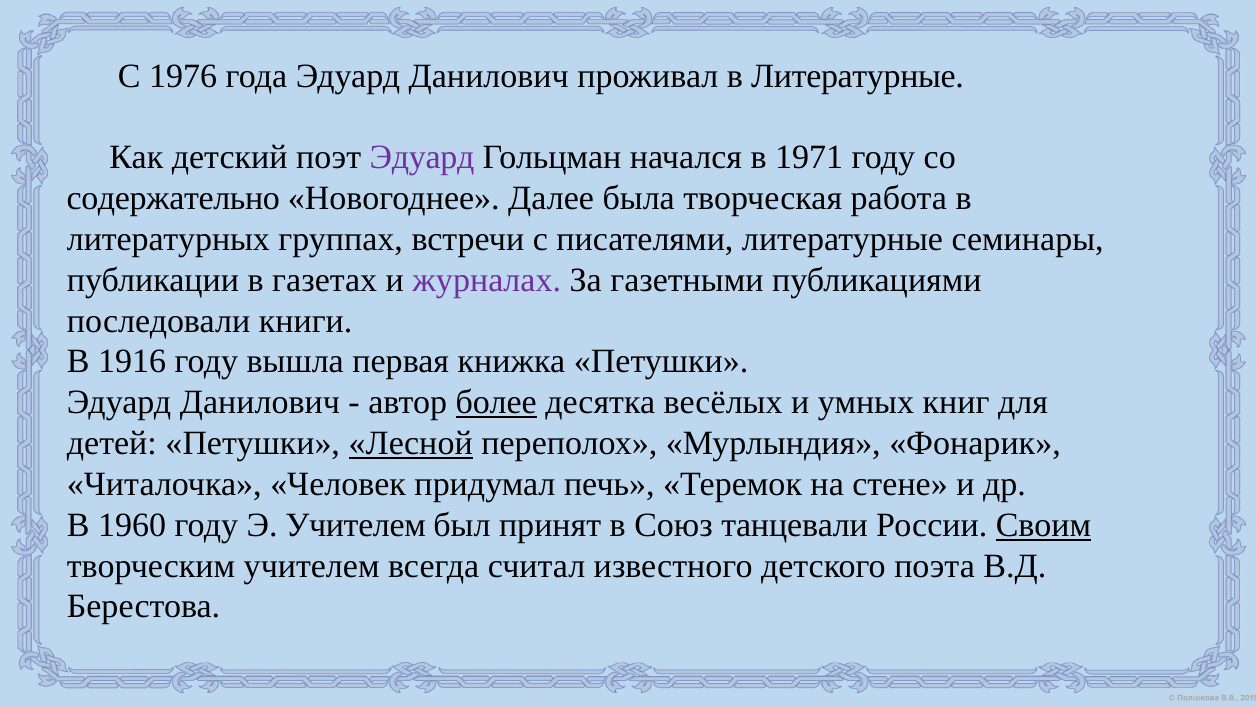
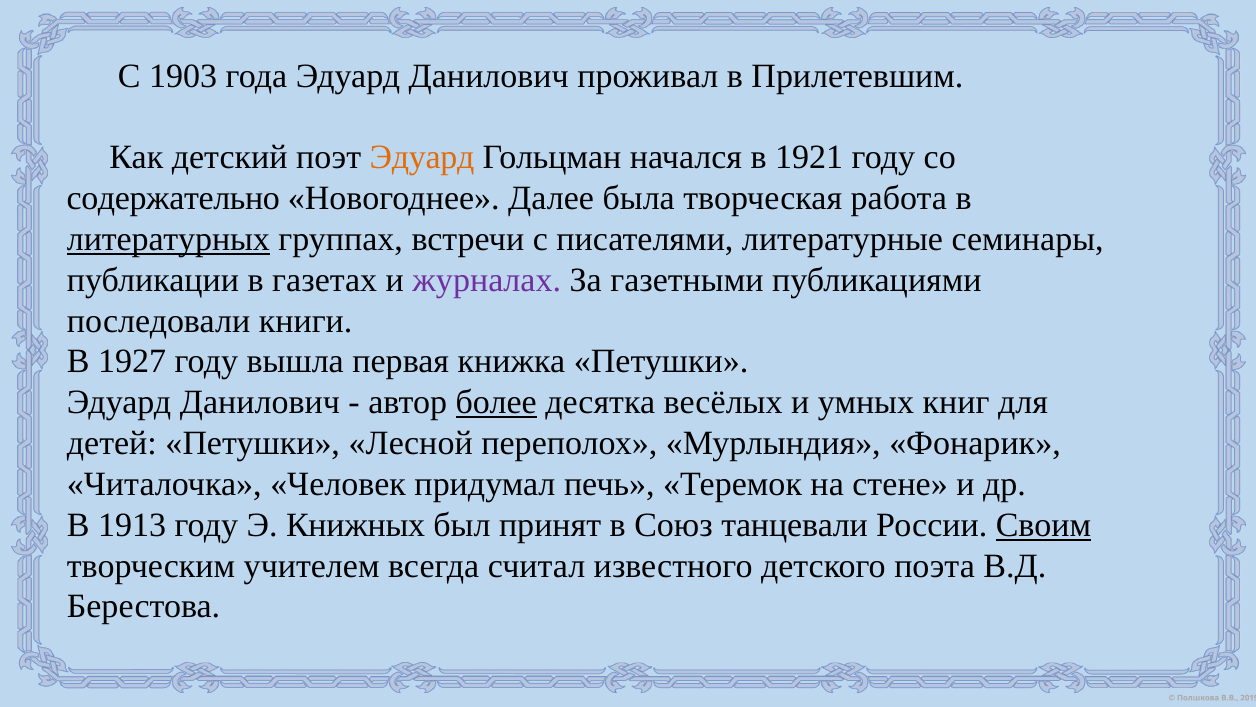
1976: 1976 -> 1903 (183, 76)
в Литературные: Литературные -> Прилетевшим (857, 76)
Эдуард colour: purple -> orange (422, 157)
1971: 1971 -> 1921 (809, 157)
литературных underline: none -> present (168, 239)
1916: 1916 -> 1927 (132, 361)
Лесной underline: present -> none (411, 443)
1960: 1960 -> 1913 (132, 525)
Э Учителем: Учителем -> Книжных (356, 525)
